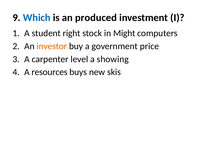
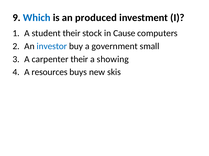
student right: right -> their (72, 33)
Might: Might -> Cause (124, 33)
investor colour: orange -> blue (52, 46)
price: price -> small (150, 46)
carpenter level: level -> their (79, 59)
